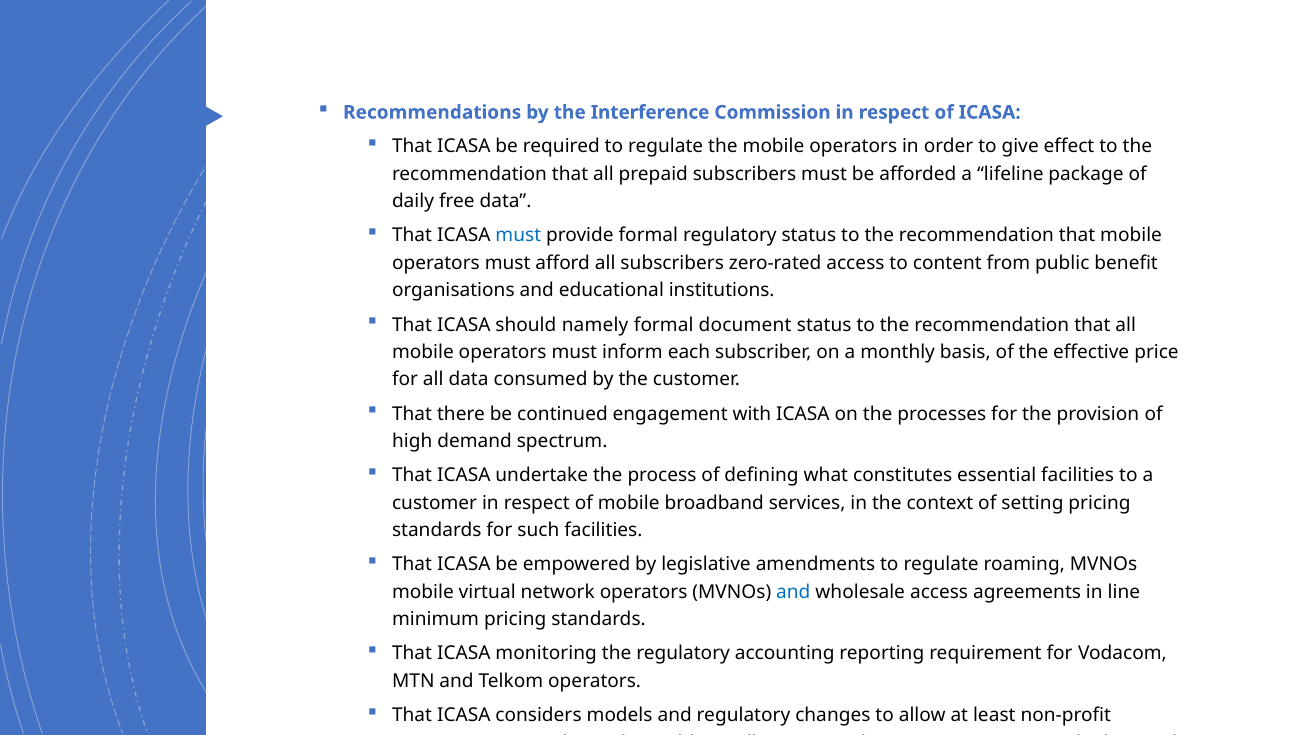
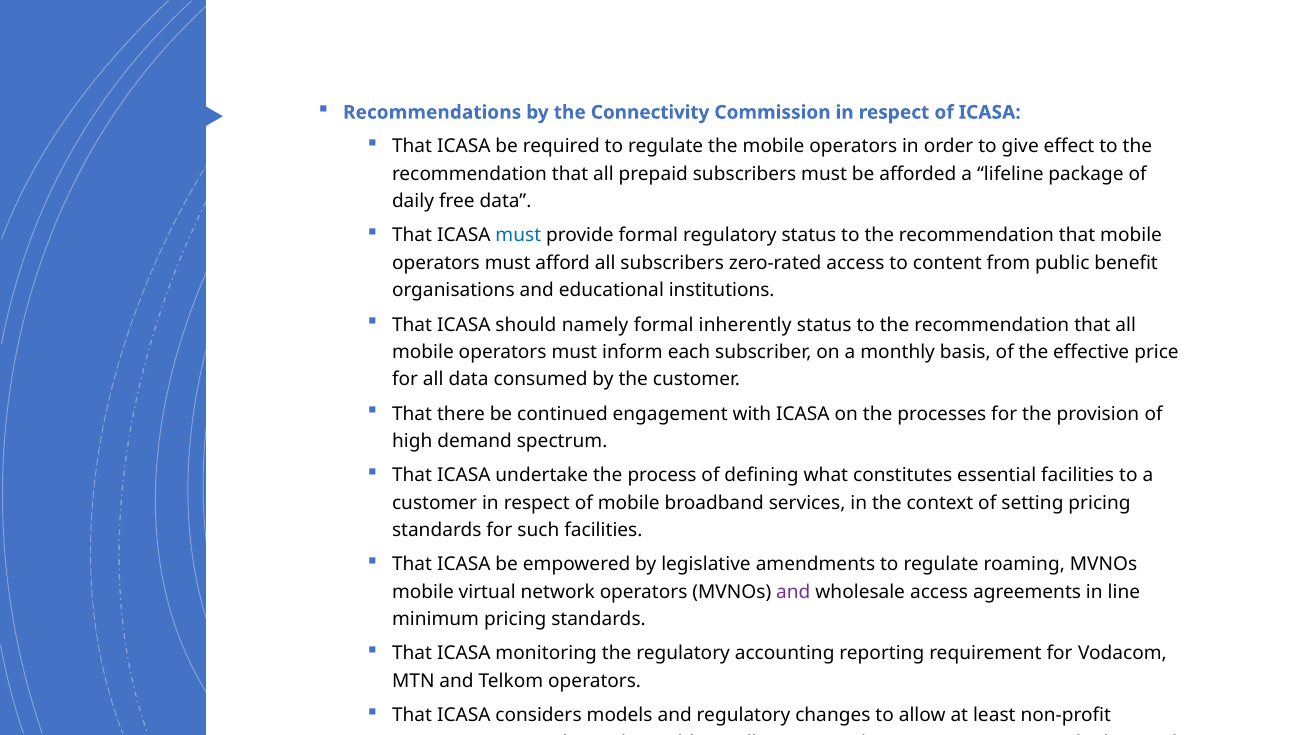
Interference: Interference -> Connectivity (650, 112)
document: document -> inherently (745, 325)
and colour: blue -> purple (793, 592)
